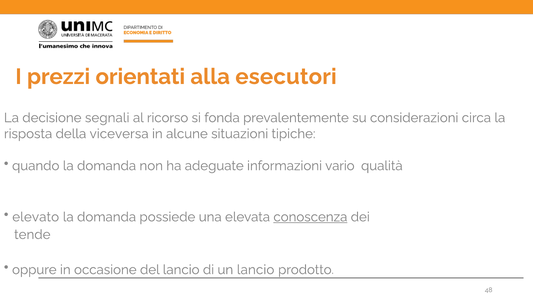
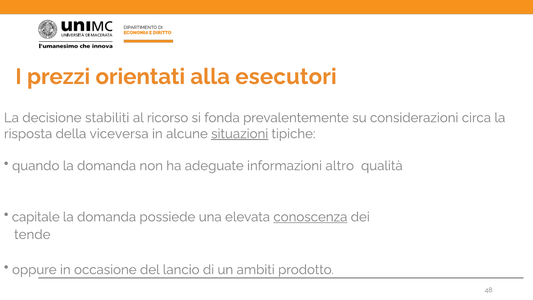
segnali: segnali -> stabiliti (107, 118)
situazioni underline: none -> present (240, 134)
vario: vario -> altro (340, 166)
elevato: elevato -> capitale (36, 217)
un lancio: lancio -> ambiti (256, 270)
